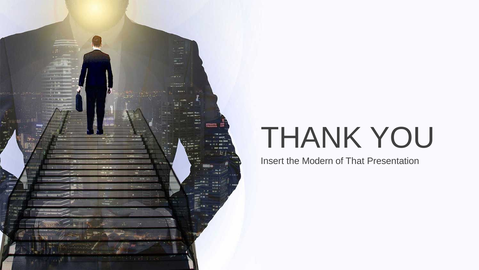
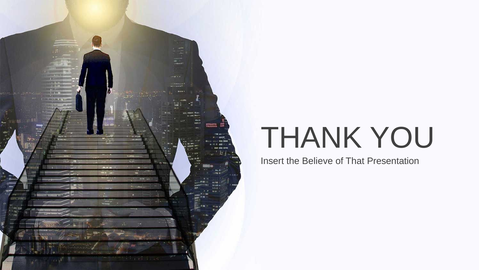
Modern: Modern -> Believe (317, 161)
